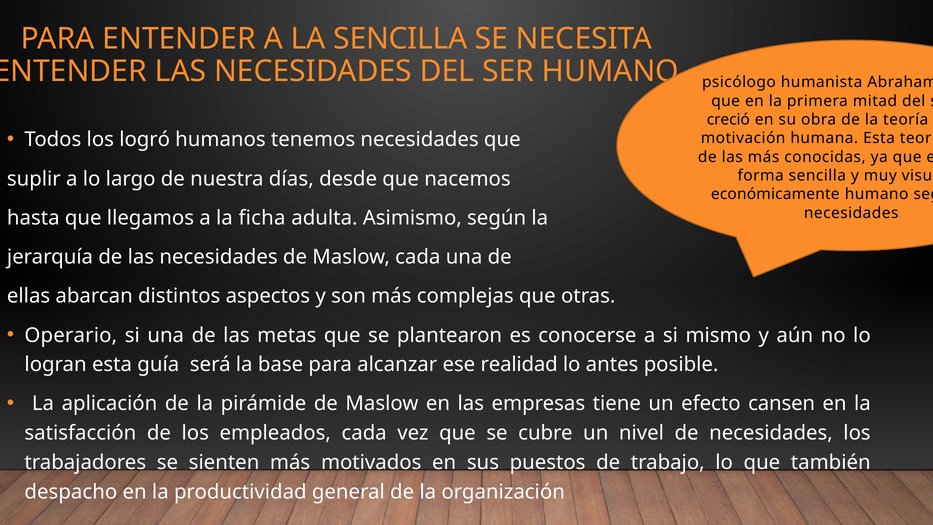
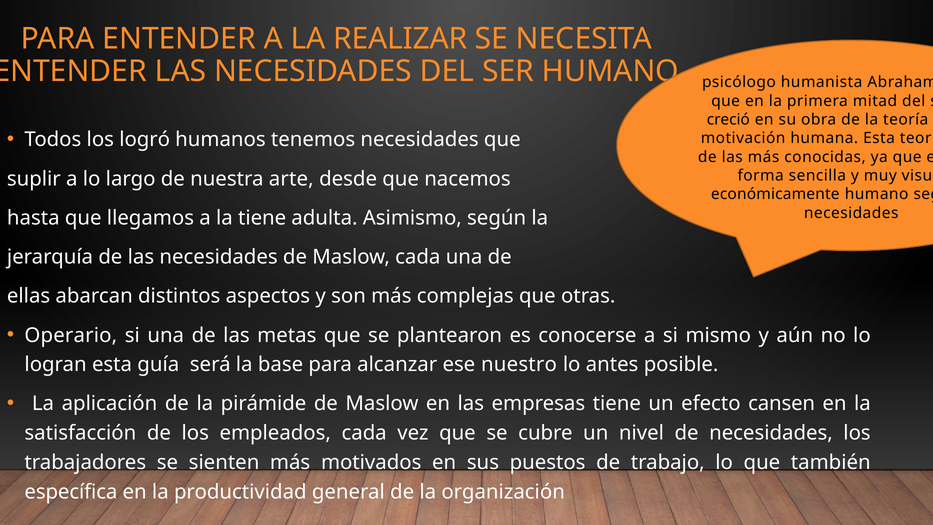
LA SENCILLA: SENCILLA -> REALIZAR (400, 39)
días: días -> arte (291, 179)
la ficha: ficha -> tiene (262, 218)
realidad: realidad -> nuestro (519, 365)
despacho: despacho -> específica (71, 492)
